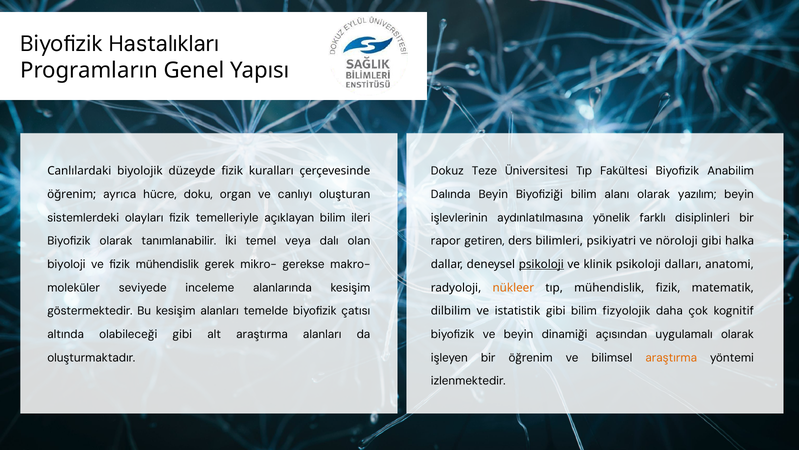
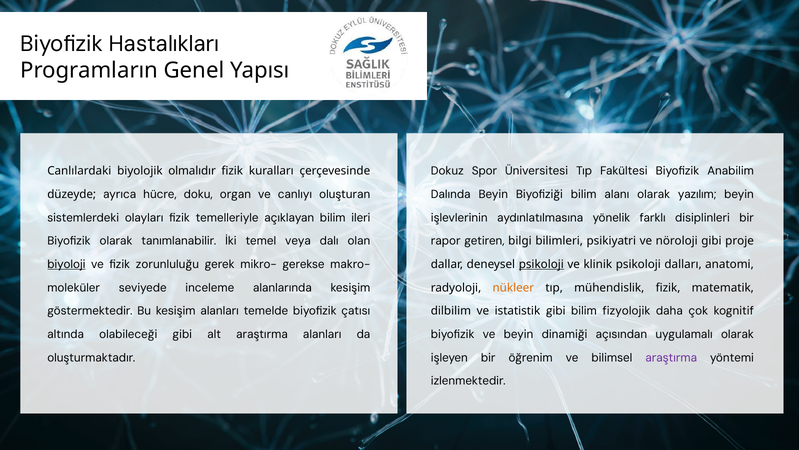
Teze: Teze -> Spor (484, 171)
düzeyde: düzeyde -> olmalıdır (192, 171)
öğrenim: öğrenim -> düzeyde (72, 194)
ders: ders -> bilgi (520, 241)
halka: halka -> proje (740, 241)
biyoloji underline: none -> present (66, 264)
fizik mühendislik: mühendislik -> zorunluluğu (167, 264)
araştırma colour: orange -> purple (671, 357)
